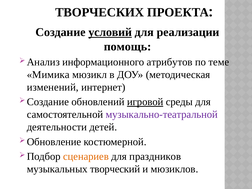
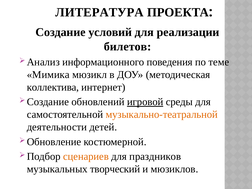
ТВОРЧЕСКИХ: ТВОРЧЕСКИХ -> ЛИТЕРАТУРА (100, 12)
условий underline: present -> none (110, 32)
помощь: помощь -> билетов (128, 47)
атрибутов: атрибутов -> поведения (170, 62)
изменений: изменений -> коллектива (53, 87)
музыкально-театральной colour: purple -> orange (162, 114)
